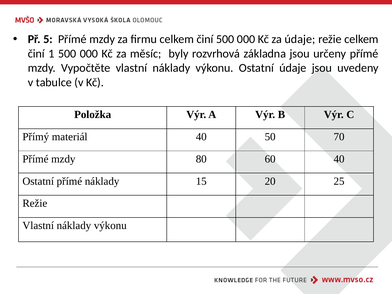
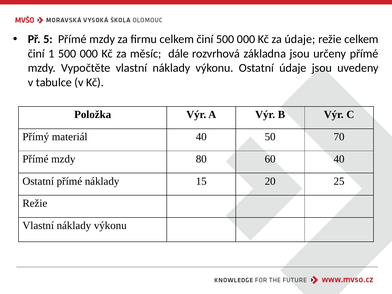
byly: byly -> dále (179, 54)
